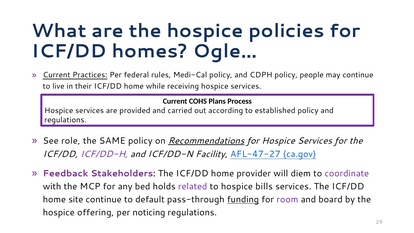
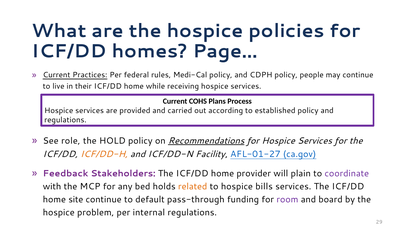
Ogle…: Ogle… -> Page… (225, 51)
SAME: SAME -> HOLD (112, 141)
ICF/DD-H colour: purple -> orange (104, 154)
AFL-47-27: AFL-47-27 -> AFL-01-27 (255, 154)
diem: diem -> plain (301, 173)
related colour: purple -> orange (193, 186)
funding underline: present -> none (243, 199)
offering: offering -> problem (96, 212)
noticing: noticing -> internal (149, 212)
